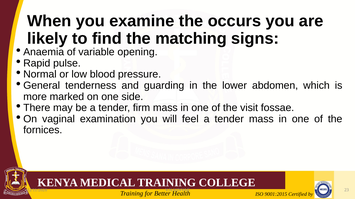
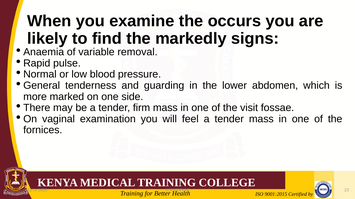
matching: matching -> markedly (191, 39)
opening: opening -> removal (138, 52)
